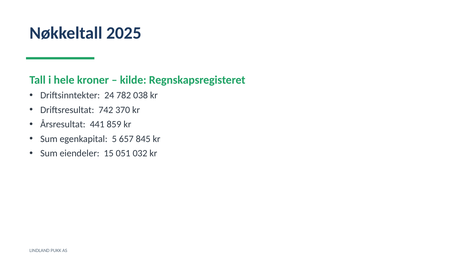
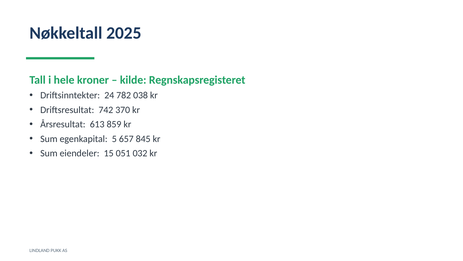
441: 441 -> 613 (97, 124)
